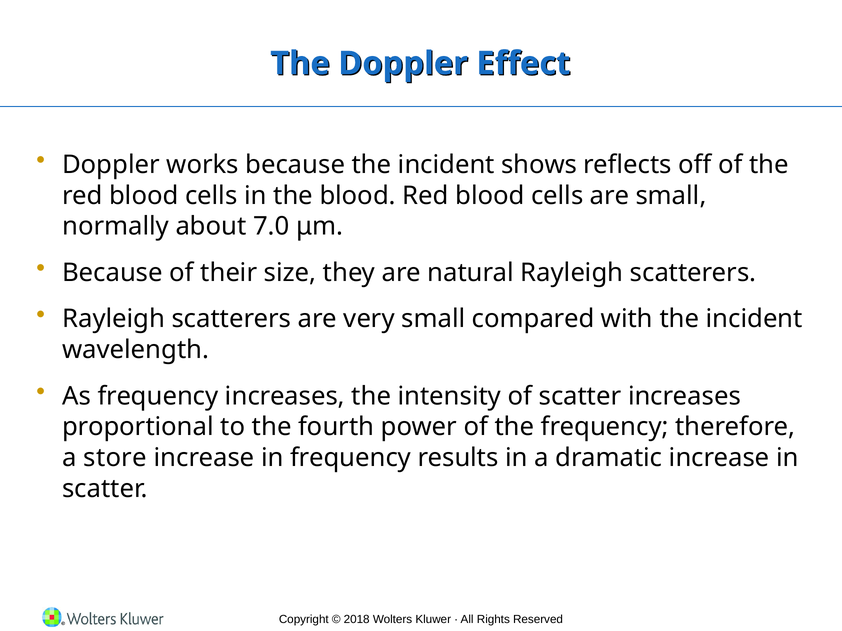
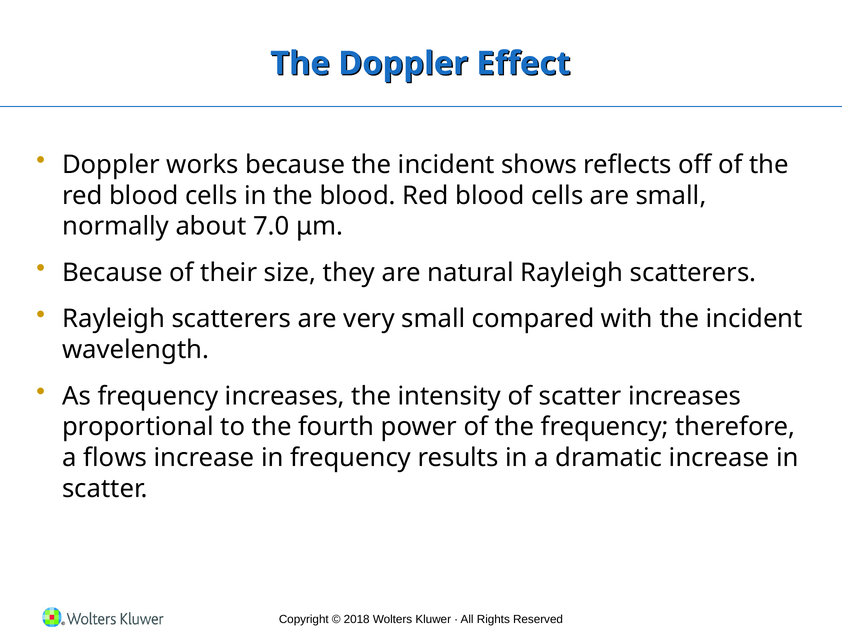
store: store -> flows (115, 458)
